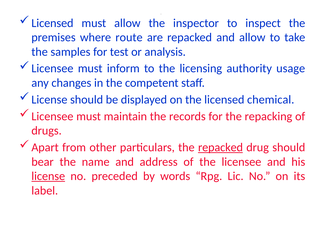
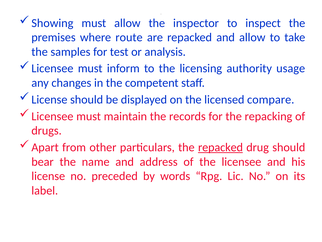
Licensed: Licensed -> Showing (52, 23)
chemical: chemical -> compare (271, 99)
license underline: present -> none (48, 176)
